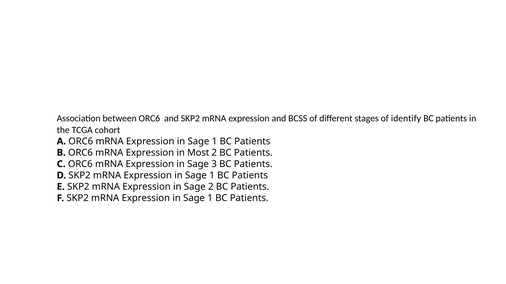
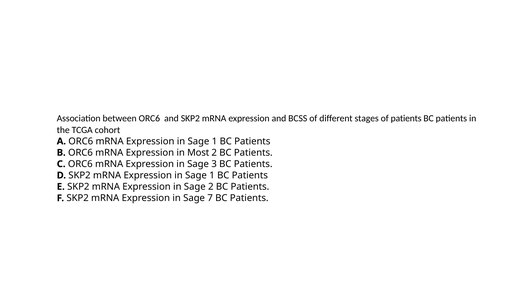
of identify: identify -> patients (406, 119)
1: 1 -> 7 (210, 198)
